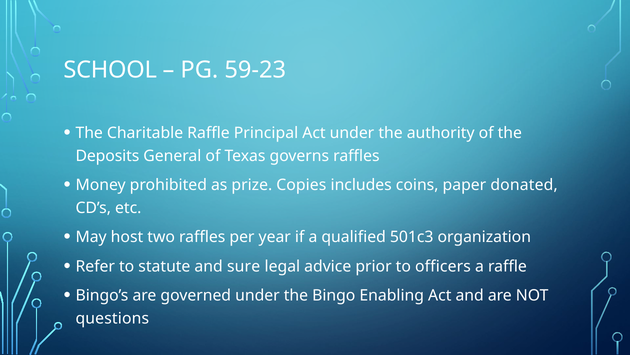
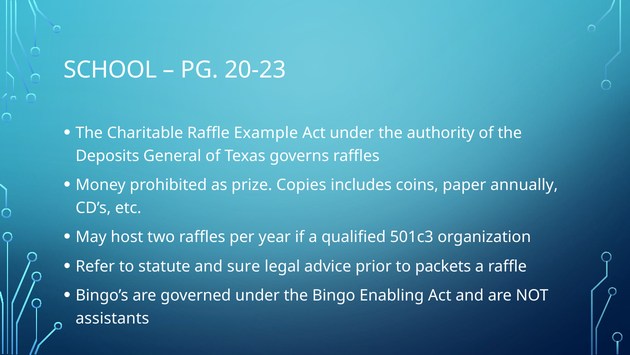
59-23: 59-23 -> 20-23 (255, 70)
Principal: Principal -> Example (266, 133)
donated: donated -> annually (524, 185)
officers: officers -> packets (443, 266)
questions: questions -> assistants (112, 318)
